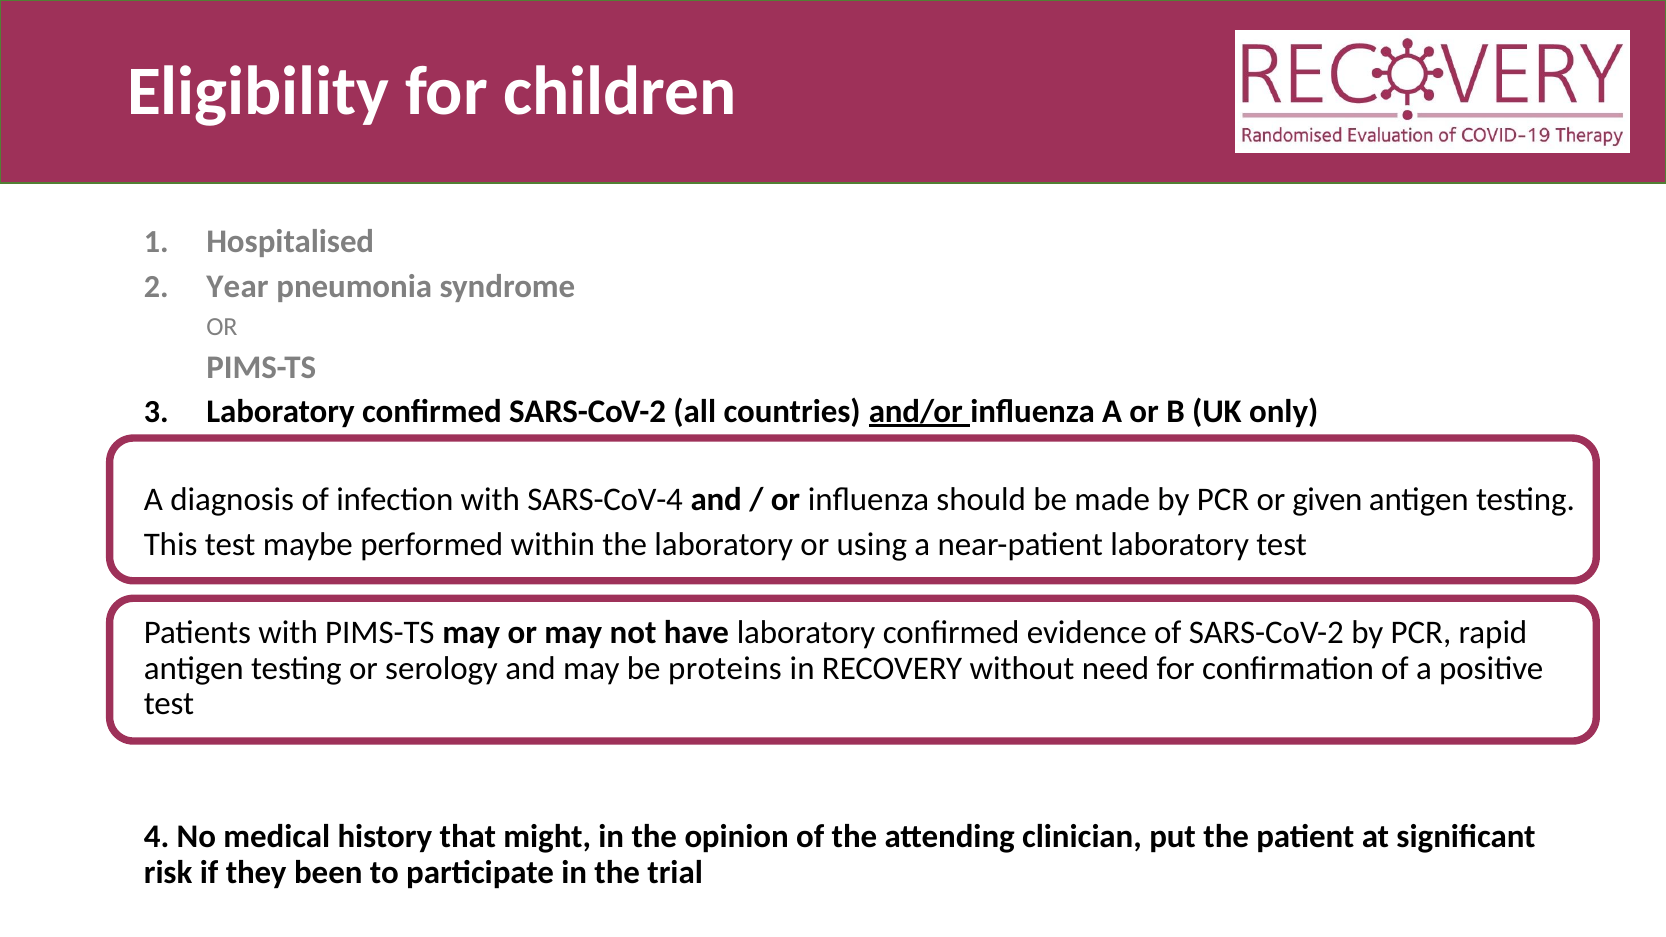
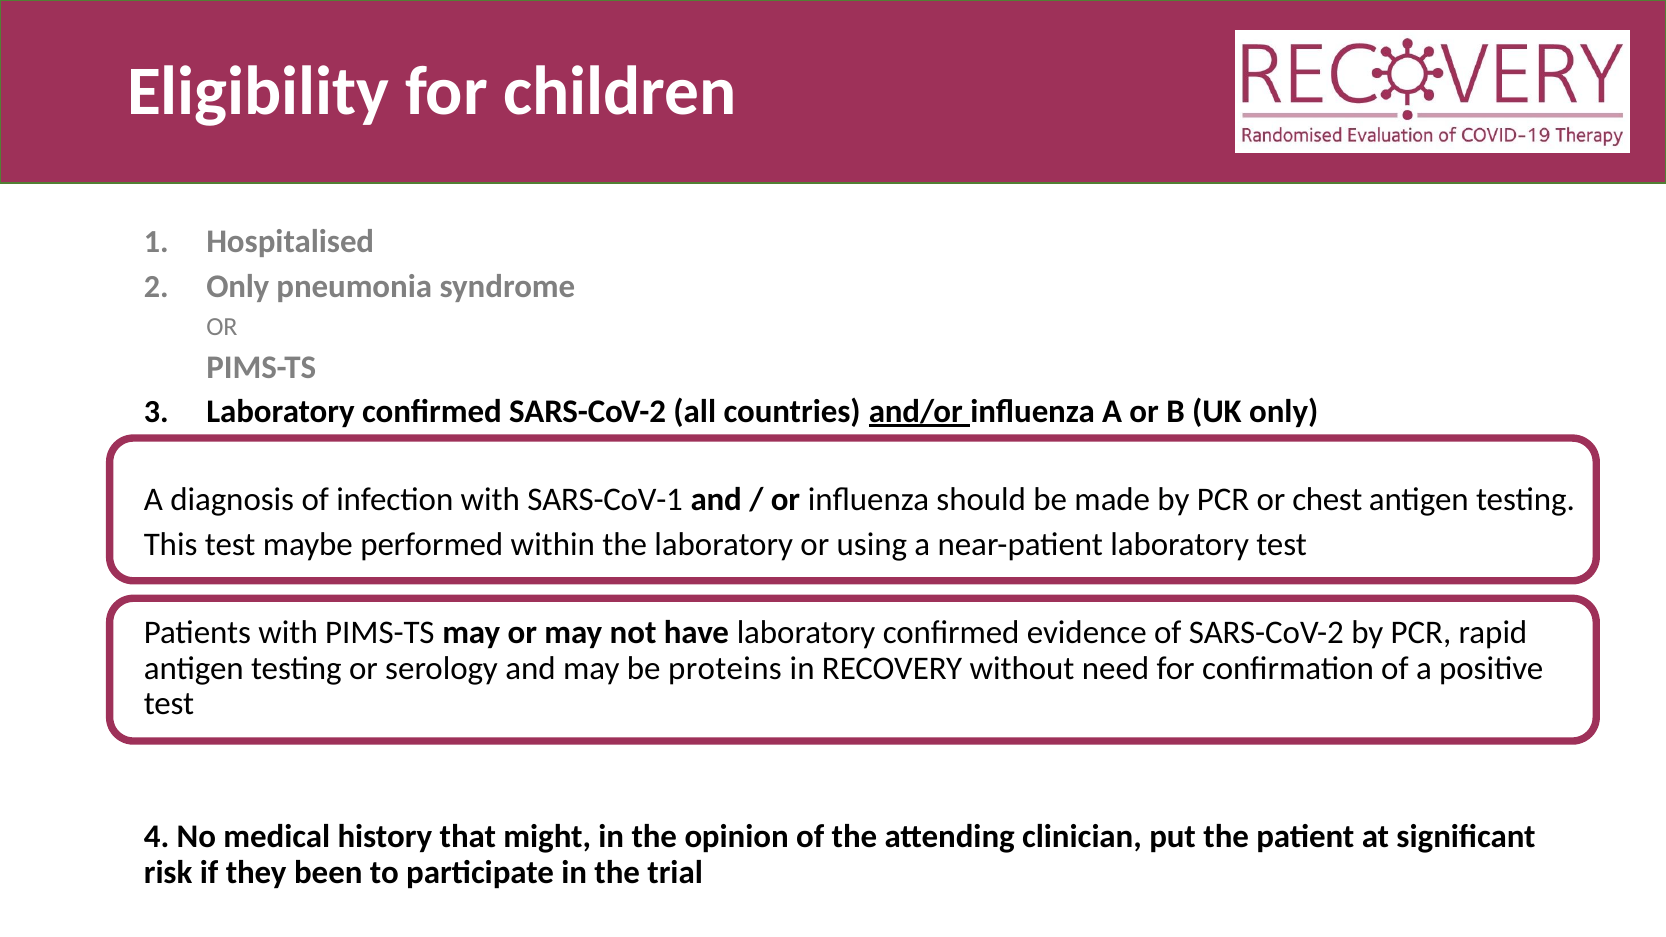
Year: Year -> Only (238, 286)
SARS-CoV-4: SARS-CoV-4 -> SARS-CoV-1 (605, 500)
given: given -> chest (1327, 500)
